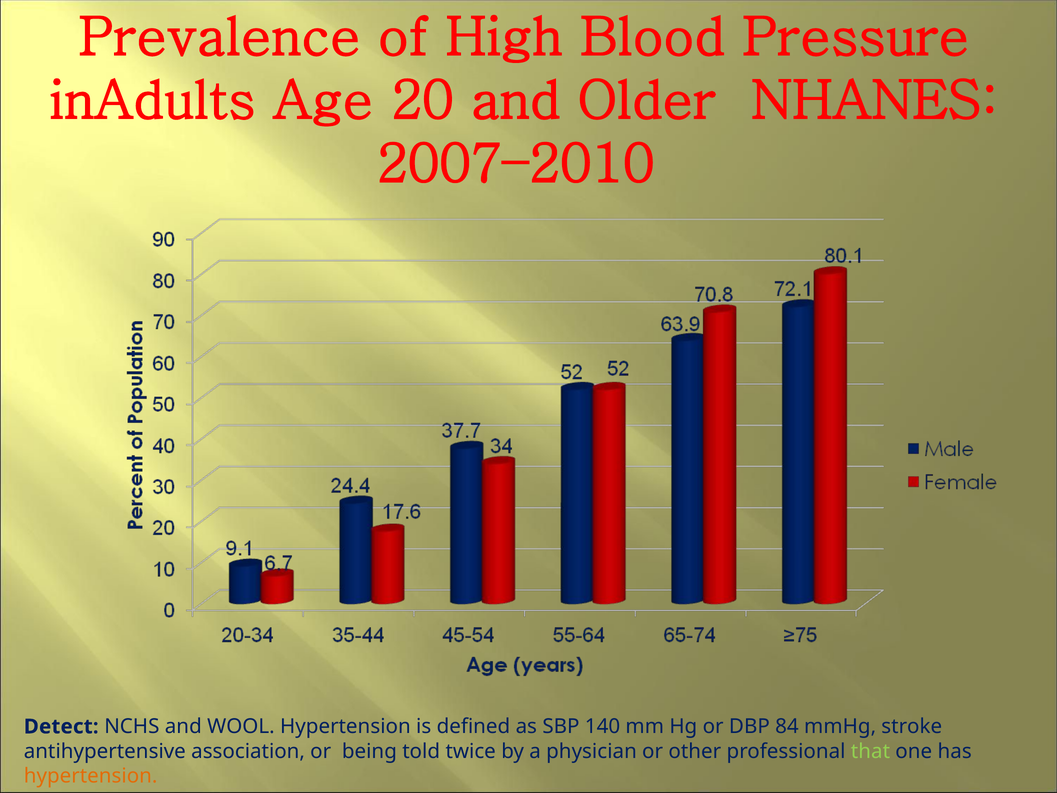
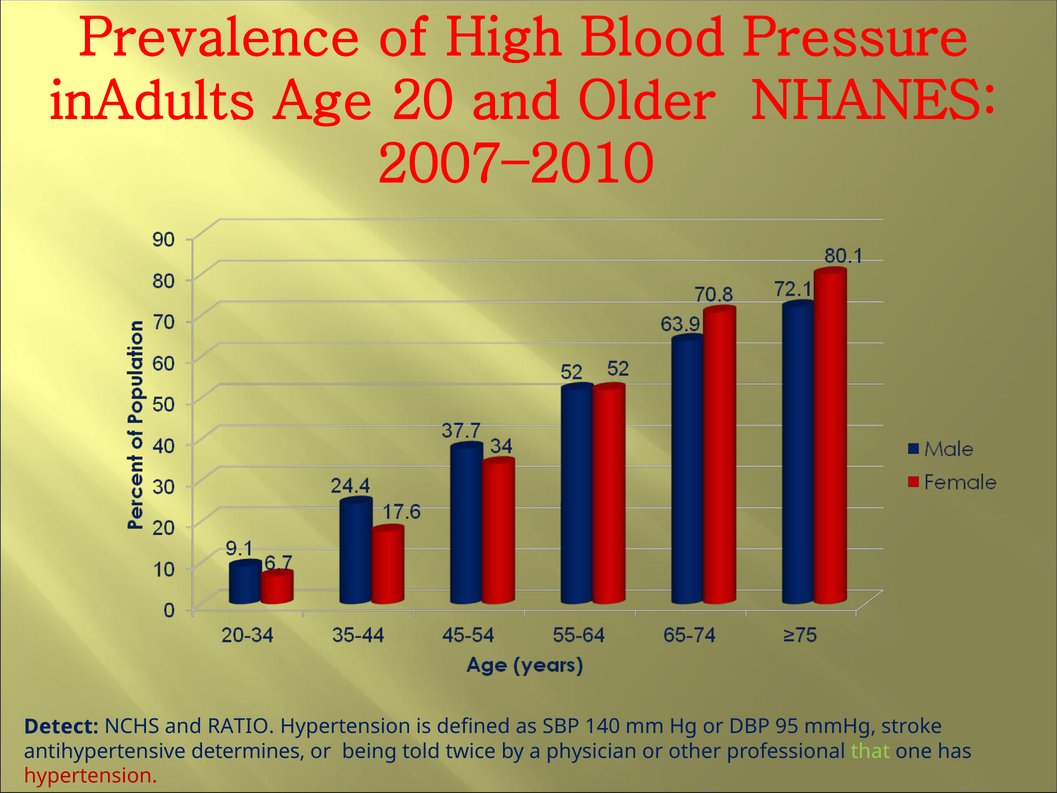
WOOL: WOOL -> RATIO (241, 726)
84: 84 -> 95 (787, 726)
association: association -> determines (248, 751)
hypertension colour: orange -> red (91, 776)
